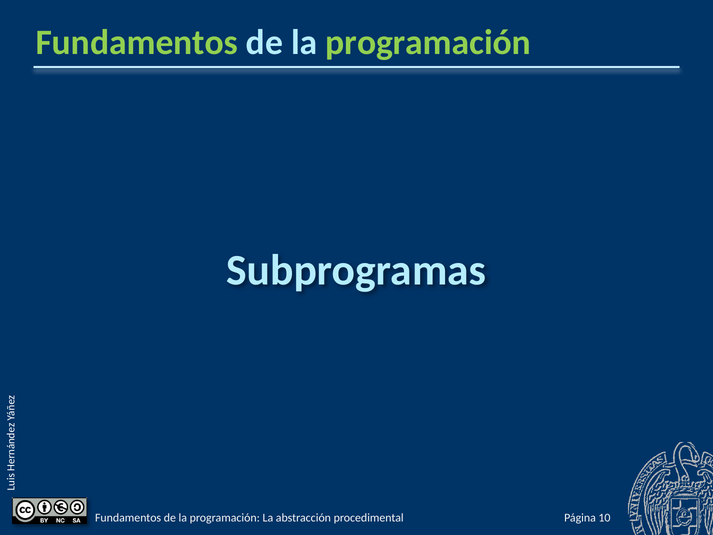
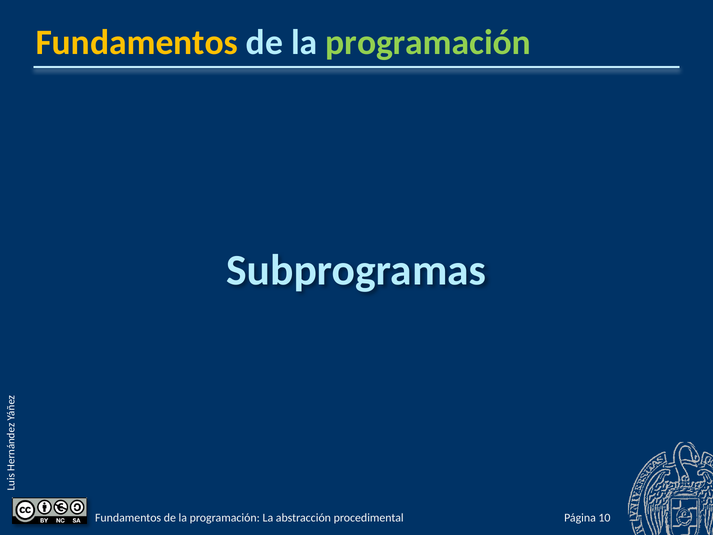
Fundamentos colour: light green -> yellow (137, 42)
